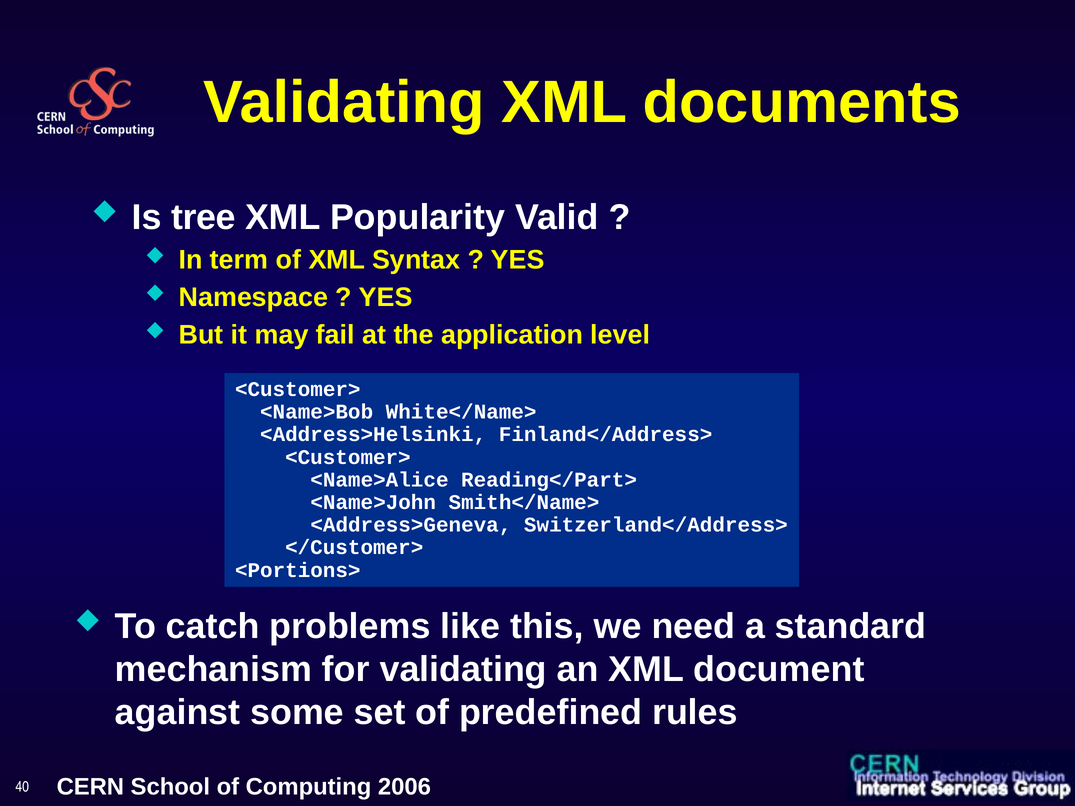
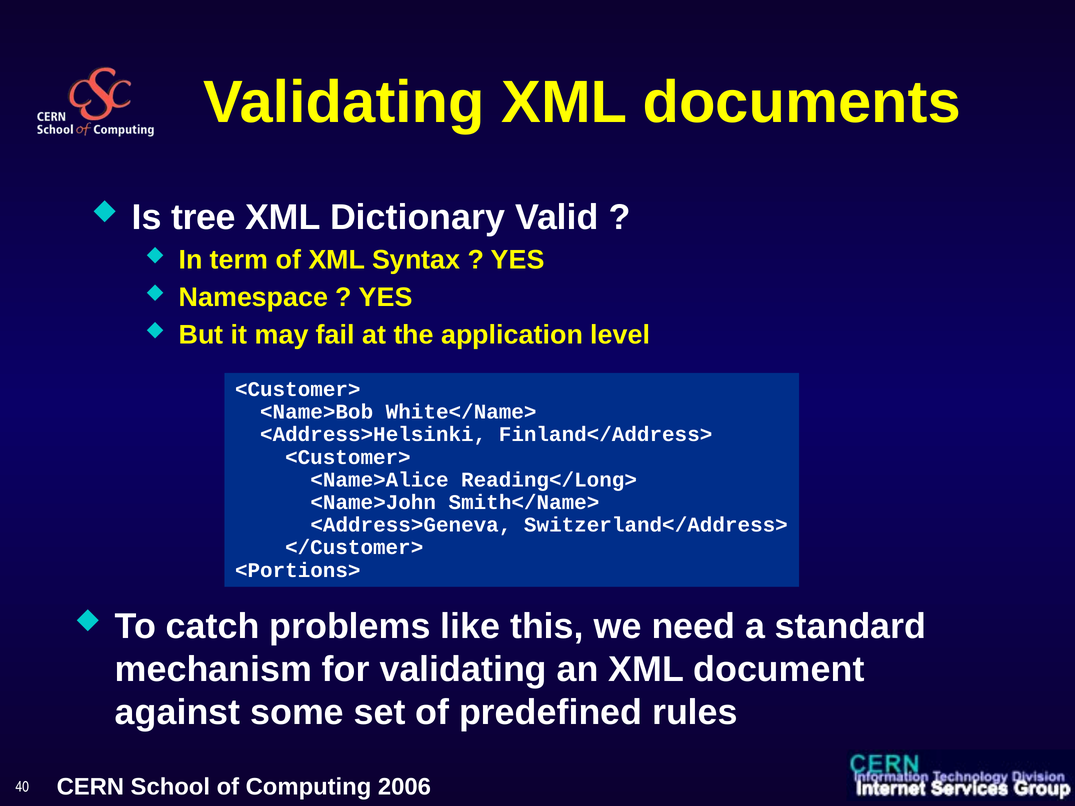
Popularity: Popularity -> Dictionary (418, 217)
Reading</Part>: Reading</Part> -> Reading</Long> (549, 480)
